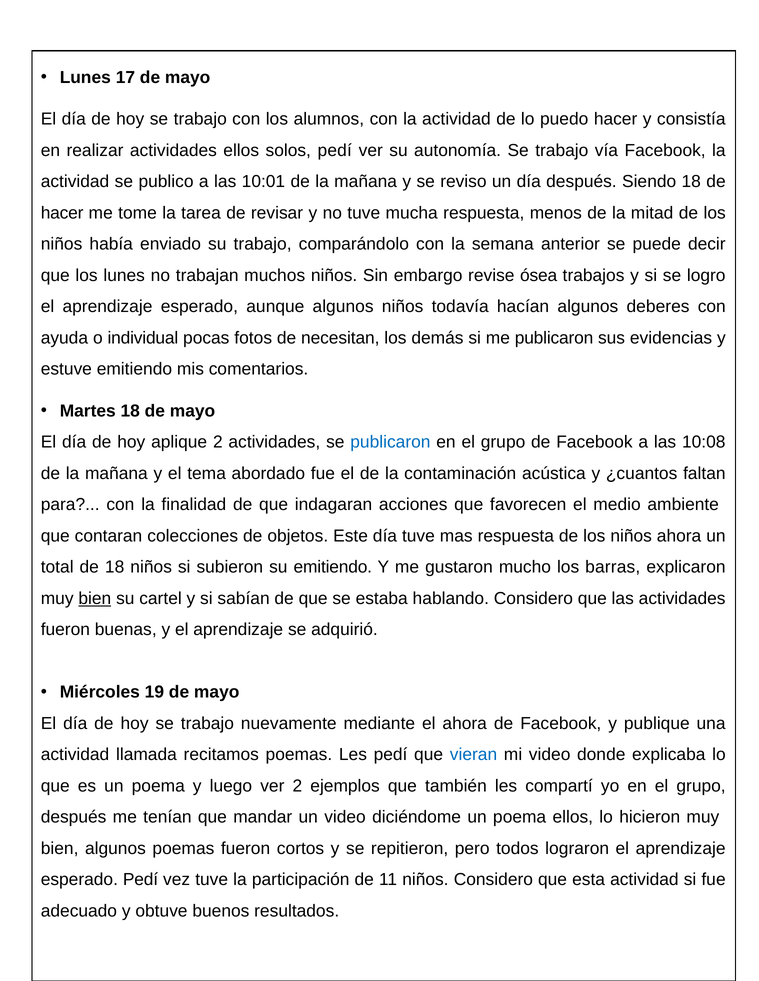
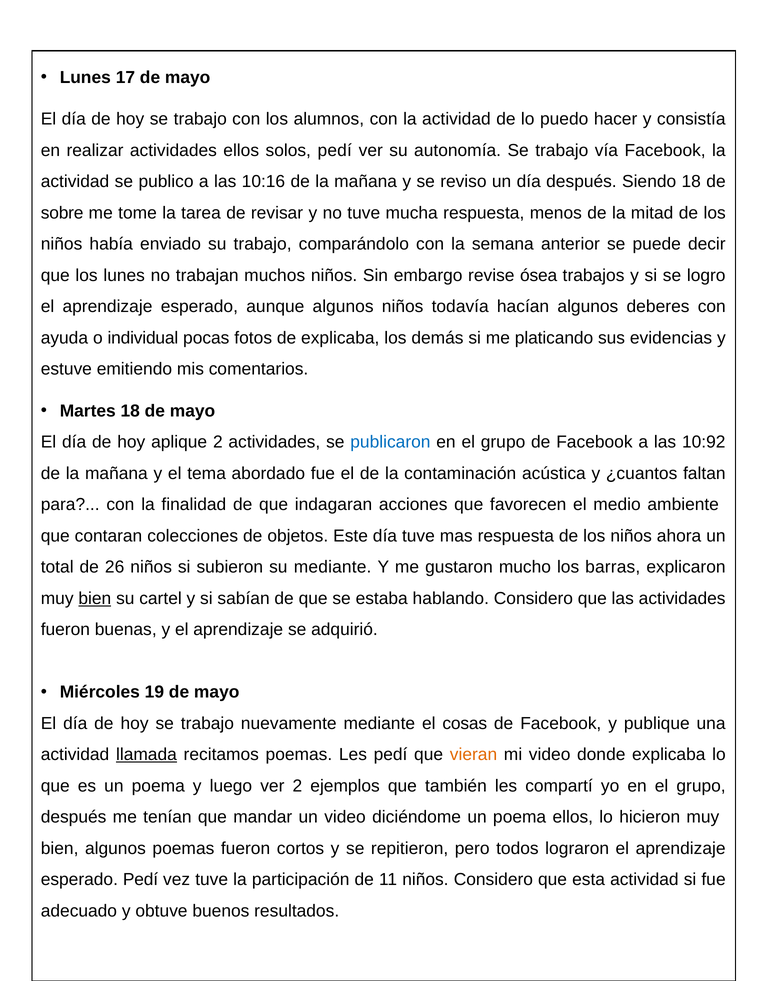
10:01: 10:01 -> 10:16 (263, 182)
hacer: hacer -> sobre (62, 213)
de necesitan: necesitan -> explicaba (340, 338)
me publicaron: publicaron -> platicando (554, 338)
10:08: 10:08 -> 10:92 (704, 442)
de 18: 18 -> 26 (115, 567)
su emitiendo: emitiendo -> mediante (333, 567)
el ahora: ahora -> cosas (465, 723)
llamada underline: none -> present (146, 754)
vieran colour: blue -> orange (473, 754)
